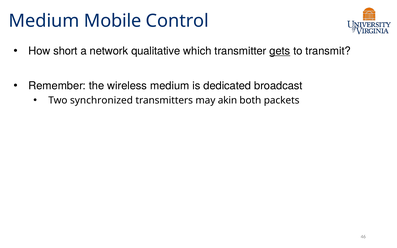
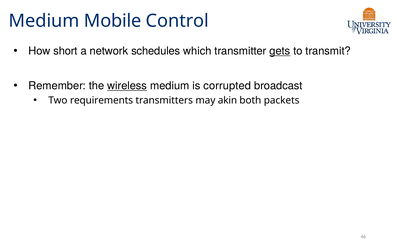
qualitative: qualitative -> schedules (156, 51)
wireless underline: none -> present (127, 86)
dedicated: dedicated -> corrupted (227, 86)
synchronized: synchronized -> requirements (102, 100)
